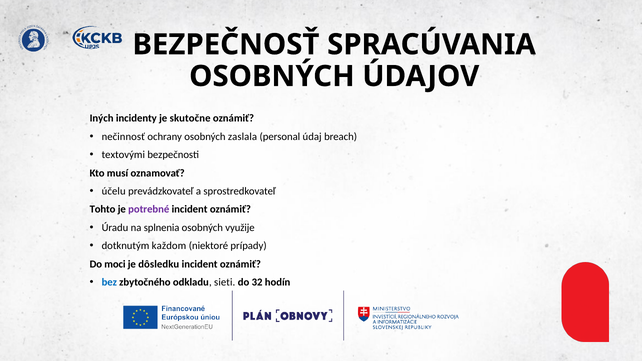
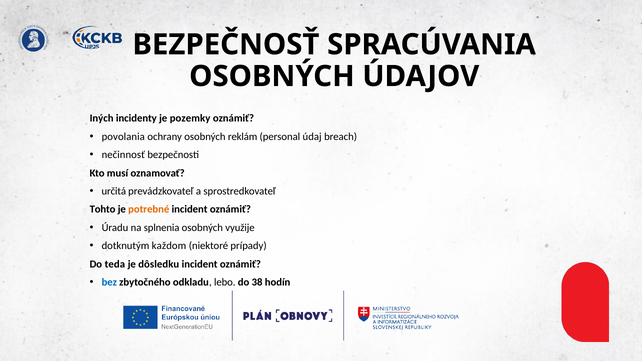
skutočne: skutočne -> pozemky (190, 118)
nečinnosť: nečinnosť -> povolania (123, 137)
zaslala: zaslala -> reklám (243, 137)
textovými: textovými -> nečinnosť (123, 155)
účelu: účelu -> určitá (114, 191)
potrebné colour: purple -> orange (149, 210)
moci: moci -> teda (115, 264)
sieti: sieti -> lebo (225, 282)
32: 32 -> 38 (257, 282)
